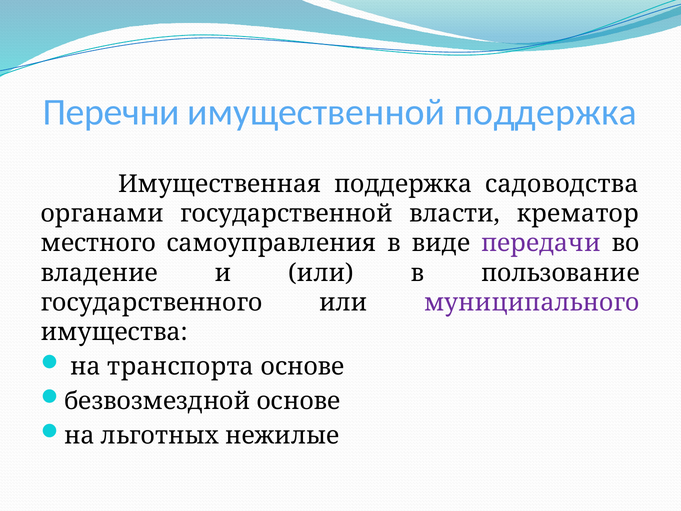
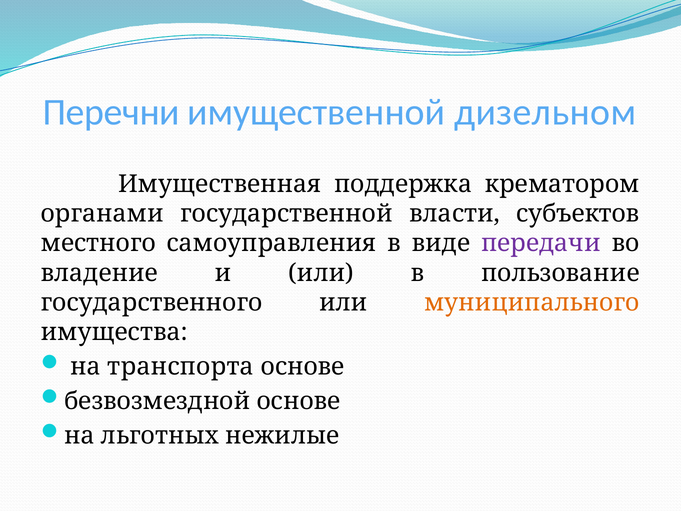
имущественной поддержка: поддержка -> дизельном (545, 112)
садоводства: садоводства -> крематором (562, 184)
крематор: крематор -> субъектов (578, 214)
муниципального colour: purple -> orange (532, 302)
